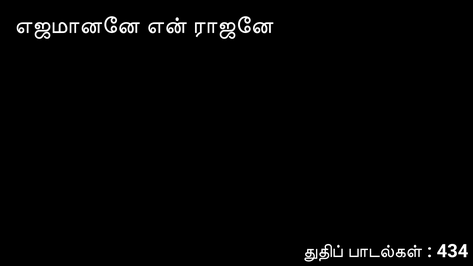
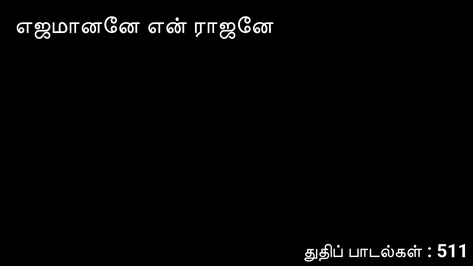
434: 434 -> 511 (452, 251)
